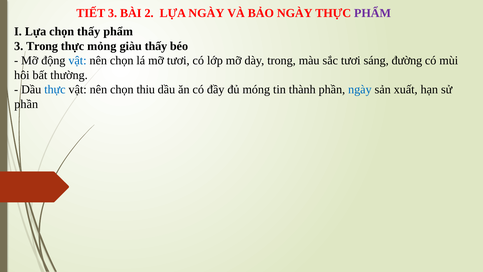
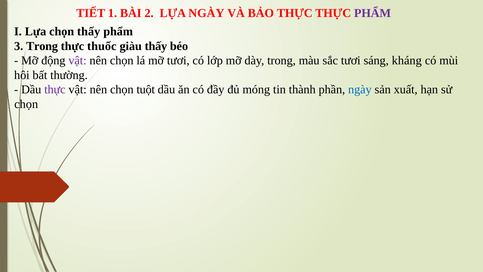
TIẾT 3: 3 -> 1 (113, 13)
BẢO NGÀY: NGÀY -> THỰC (295, 13)
mỏng: mỏng -> thuốc (102, 46)
vật colour: blue -> purple (77, 61)
đường: đường -> kháng (407, 61)
thực colour: blue -> purple (55, 89)
thiu: thiu -> tuột (146, 89)
phần: phần -> chọn (26, 104)
